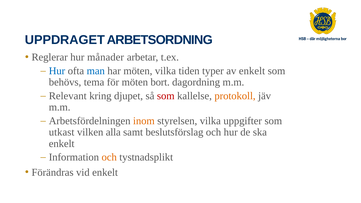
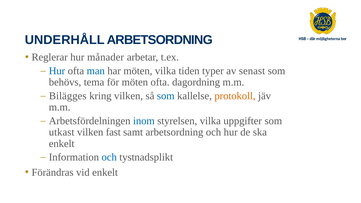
UPPDRAGET: UPPDRAGET -> UNDERHÅLL (65, 40)
av enkelt: enkelt -> senast (252, 71)
möten bort: bort -> ofta (160, 82)
Relevant: Relevant -> Bilägges (68, 96)
kring djupet: djupet -> vilken (129, 96)
som colour: red -> blue (166, 96)
inom colour: orange -> blue (144, 121)
alla: alla -> fast (113, 132)
samt beslutsförslag: beslutsförslag -> arbetsordning (174, 132)
och colour: orange -> blue (109, 157)
